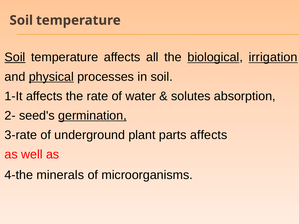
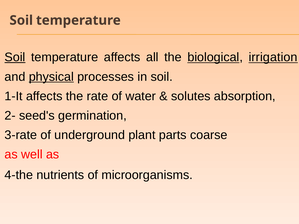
germination underline: present -> none (92, 116)
parts affects: affects -> coarse (209, 135)
minerals: minerals -> nutrients (60, 175)
